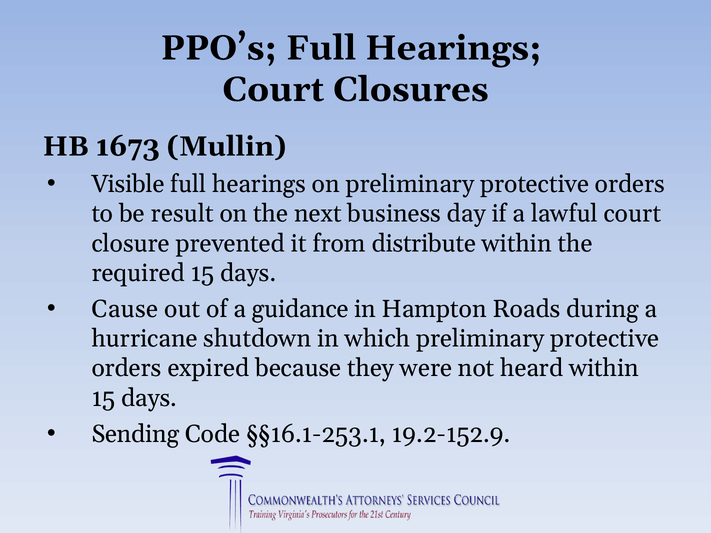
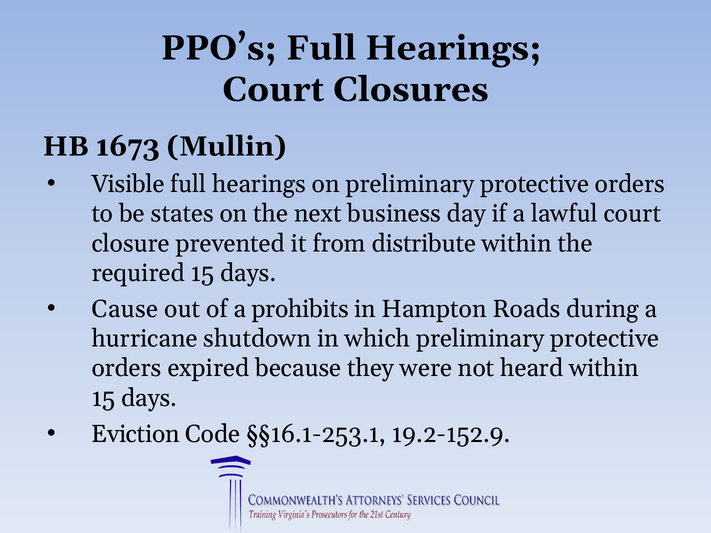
result: result -> states (182, 214)
guidance: guidance -> prohibits (300, 309)
Sending: Sending -> Eviction (135, 434)
